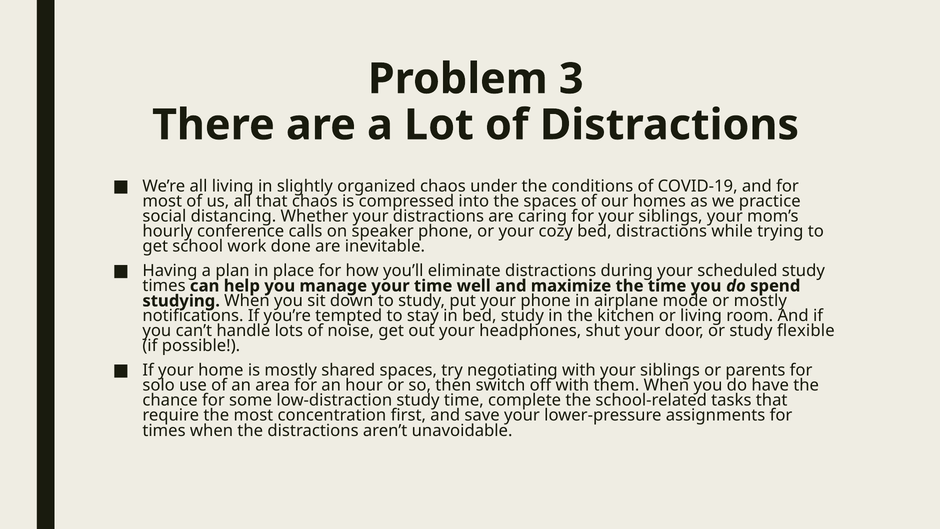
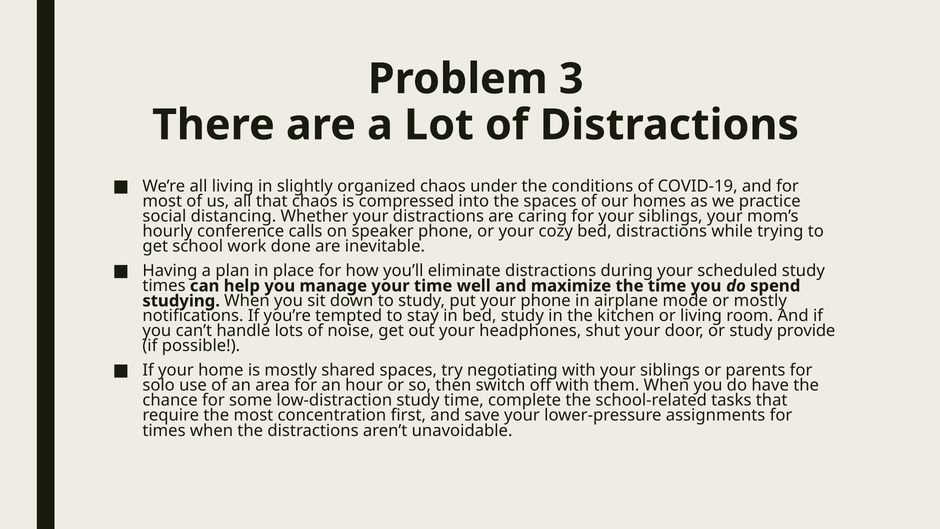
flexible: flexible -> provide (806, 331)
